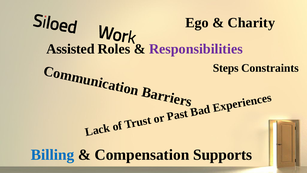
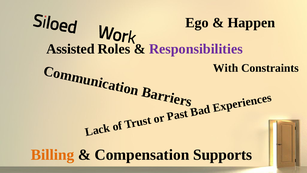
Charity: Charity -> Happen (251, 23)
Steps: Steps -> With (226, 68)
Billing colour: blue -> orange (53, 154)
